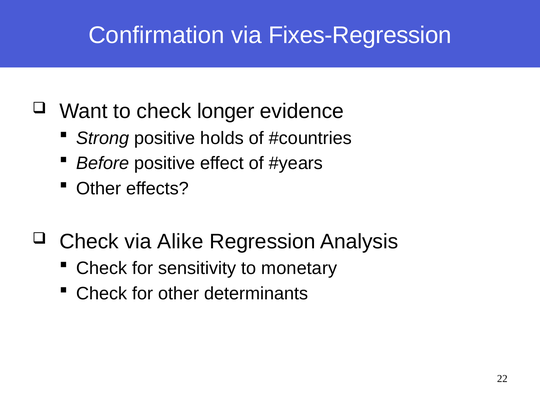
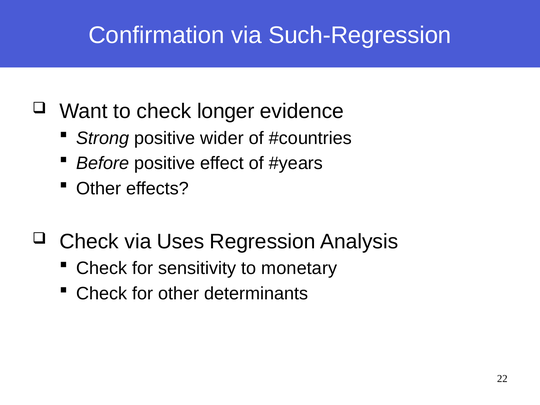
Fixes-Regression: Fixes-Regression -> Such-Regression (360, 35)
holds: holds -> wider (222, 138)
Alike: Alike -> Uses (181, 241)
